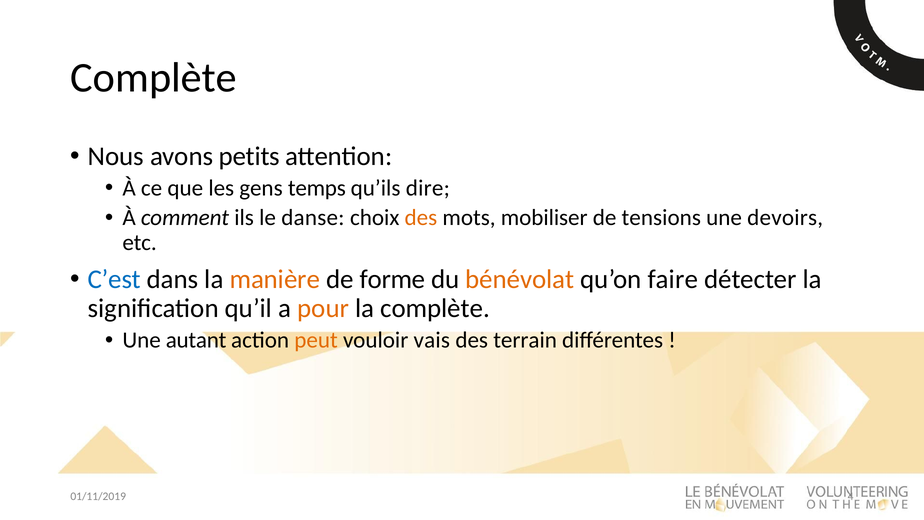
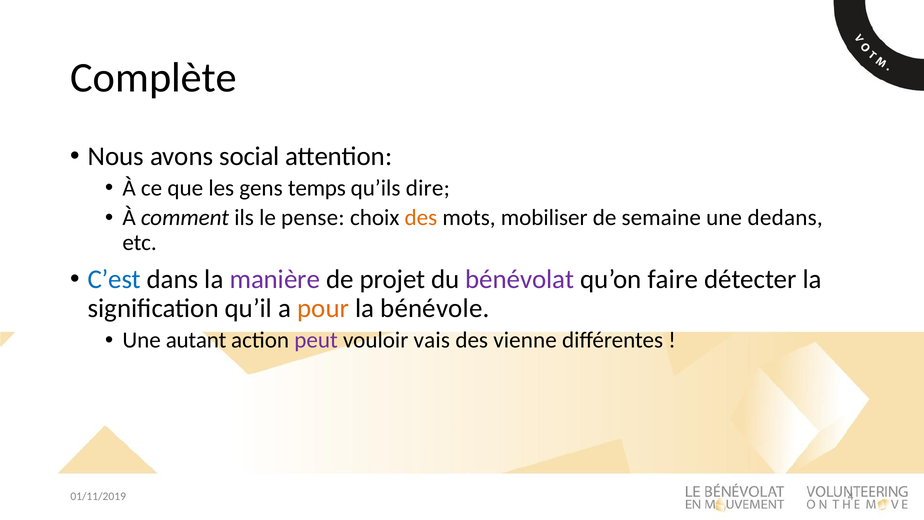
petits: petits -> social (249, 156)
danse: danse -> pense (313, 218)
tensions: tensions -> semaine (661, 218)
devoirs: devoirs -> dedans (785, 218)
manière colour: orange -> purple (275, 279)
forme: forme -> projet (392, 279)
bénévolat colour: orange -> purple (520, 279)
la complète: complète -> bénévole (435, 308)
peut colour: orange -> purple (316, 340)
terrain: terrain -> vienne (525, 340)
